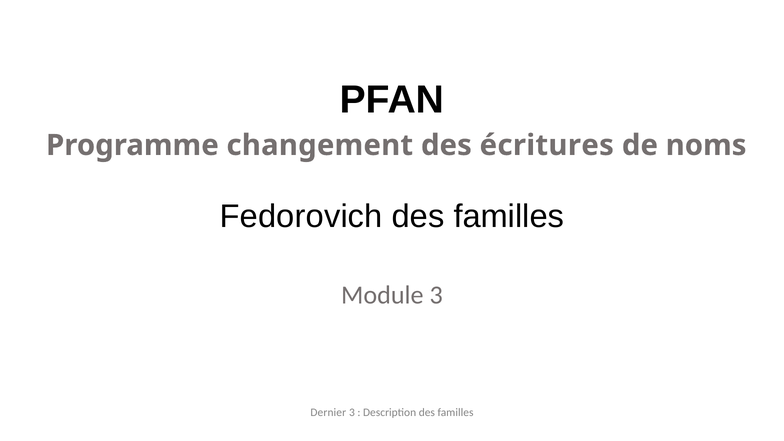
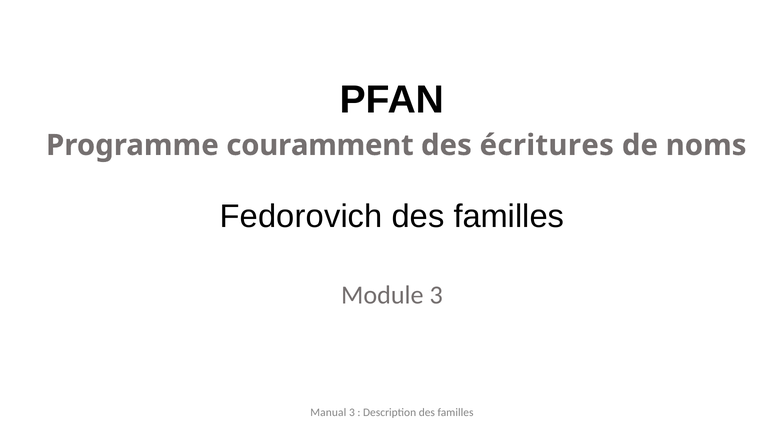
changement: changement -> couramment (320, 145)
Dernier: Dernier -> Manual (328, 412)
